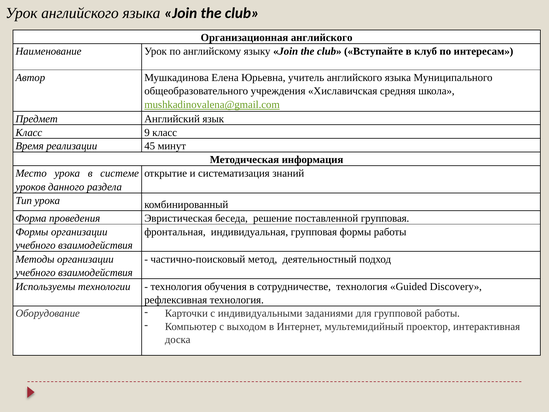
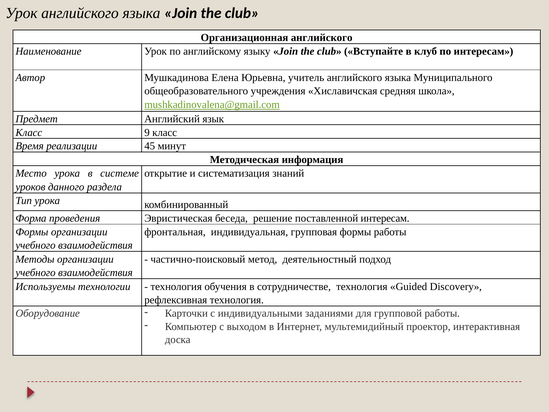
поставленной групповая: групповая -> интересам (385, 218)
